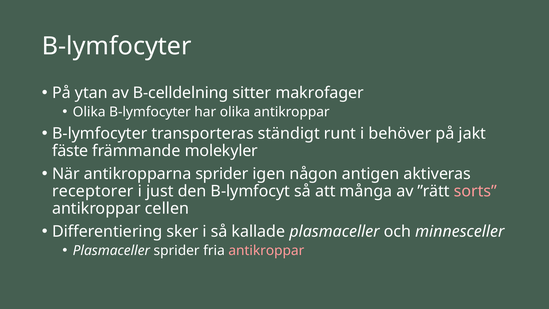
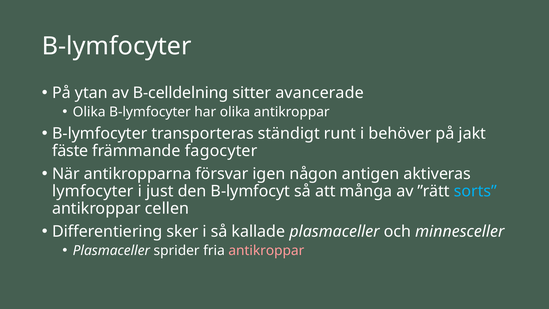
makrofager: makrofager -> avancerade (320, 93)
molekyler: molekyler -> fagocyter (221, 151)
antikropparna sprider: sprider -> försvar (222, 174)
receptorer: receptorer -> lymfocyter (93, 191)
sorts colour: pink -> light blue (475, 191)
